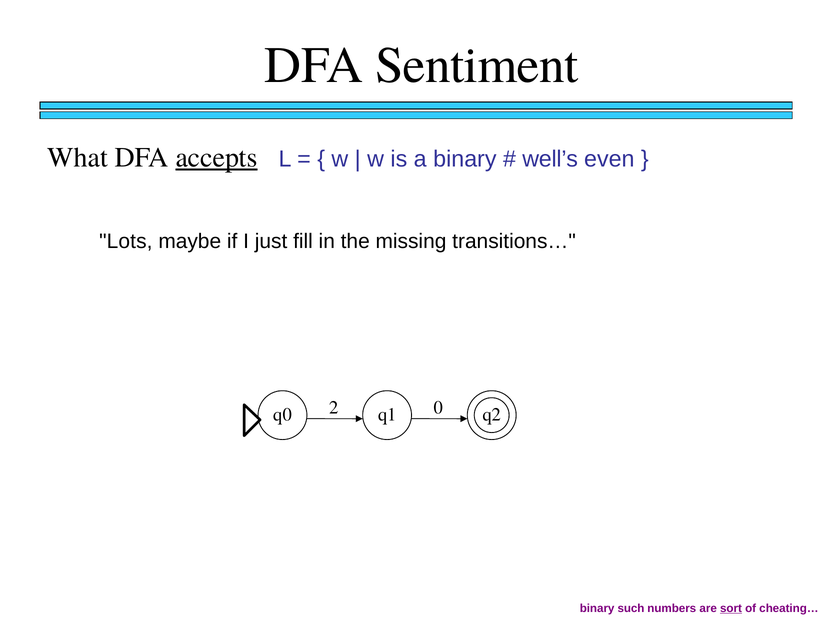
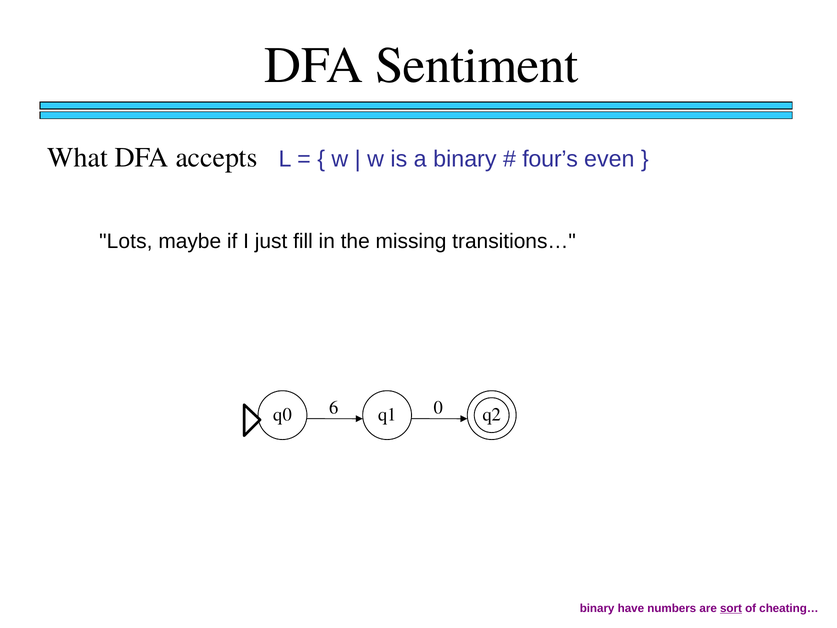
accepts underline: present -> none (217, 157)
well’s: well’s -> four’s (550, 159)
2: 2 -> 6 (334, 407)
such: such -> have (631, 608)
